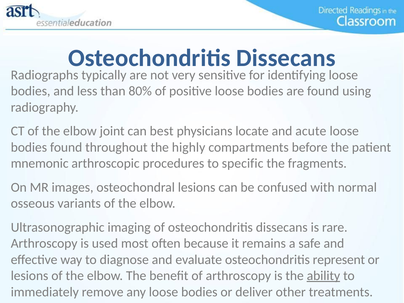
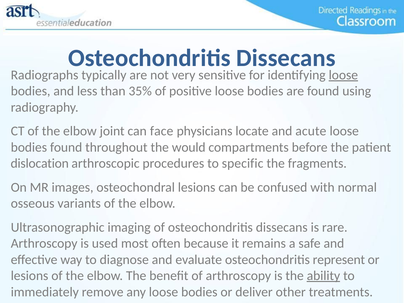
loose underline: none -> present (343, 75)
80%: 80% -> 35% (140, 91)
best: best -> face (162, 131)
highly: highly -> would (189, 147)
mnemonic: mnemonic -> dislocation (40, 163)
